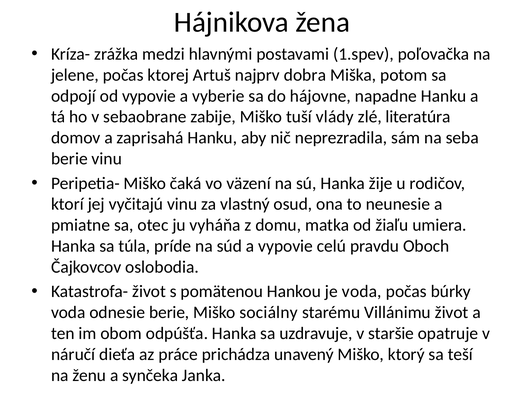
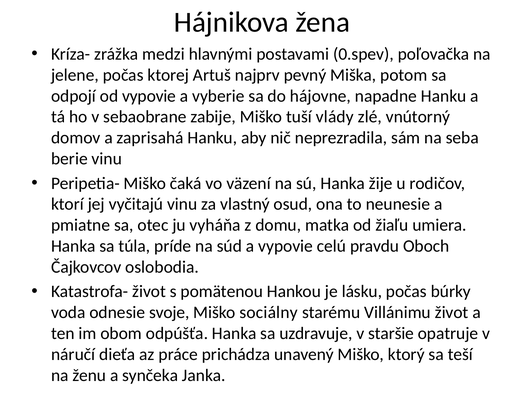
1.spev: 1.spev -> 0.spev (363, 54)
dobra: dobra -> pevný (305, 75)
literatúra: literatúra -> vnútorný (418, 117)
je voda: voda -> lásku (362, 292)
odnesie berie: berie -> svoje (169, 313)
